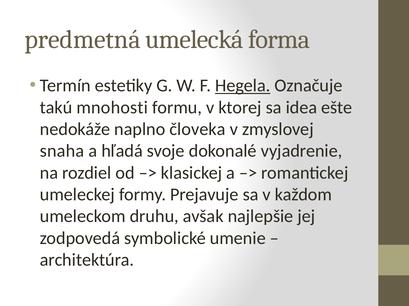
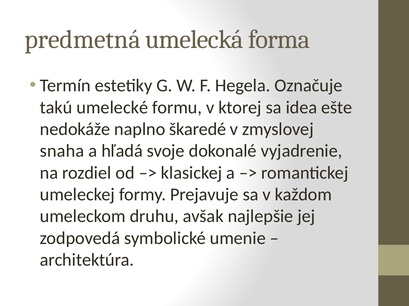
Hegela underline: present -> none (243, 86)
mnohosti: mnohosti -> umelecké (112, 108)
človeka: človeka -> škaredé (198, 129)
